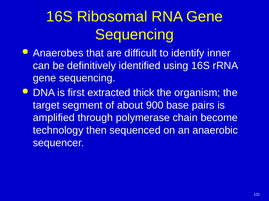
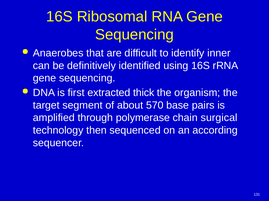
900: 900 -> 570 (155, 106)
become: become -> surgical (219, 118)
anaerobic: anaerobic -> according (215, 131)
